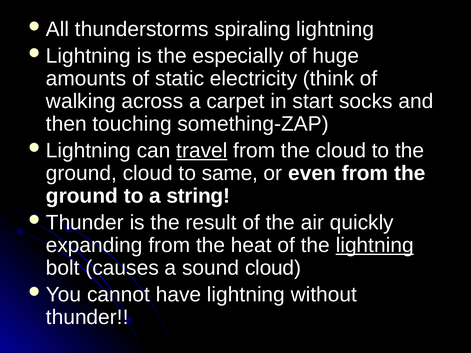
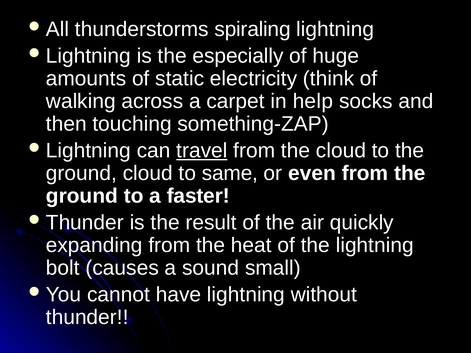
start: start -> help (313, 101)
string: string -> faster (198, 196)
lightning underline: present -> none (375, 245)
sound cloud: cloud -> small (273, 268)
